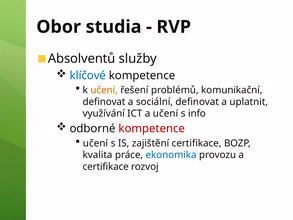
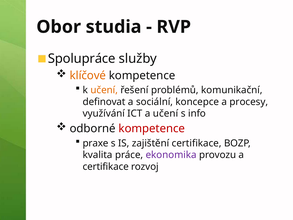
Absolventů: Absolventů -> Spolupráce (82, 59)
klíčové colour: blue -> orange (88, 75)
sociální definovat: definovat -> koncepce (197, 102)
uplatnit: uplatnit -> procesy (249, 102)
učení: učení -> praxe (96, 143)
ekonomika colour: blue -> purple (171, 155)
